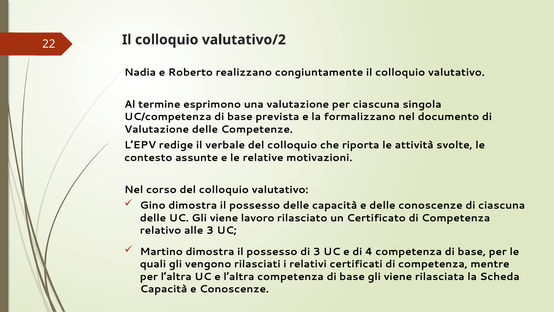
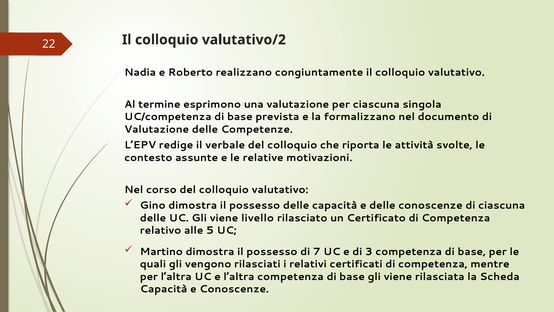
lavoro: lavoro -> livello (258, 218)
alle 3: 3 -> 5 (210, 230)
di 3: 3 -> 7 (317, 251)
4: 4 -> 3 (369, 251)
